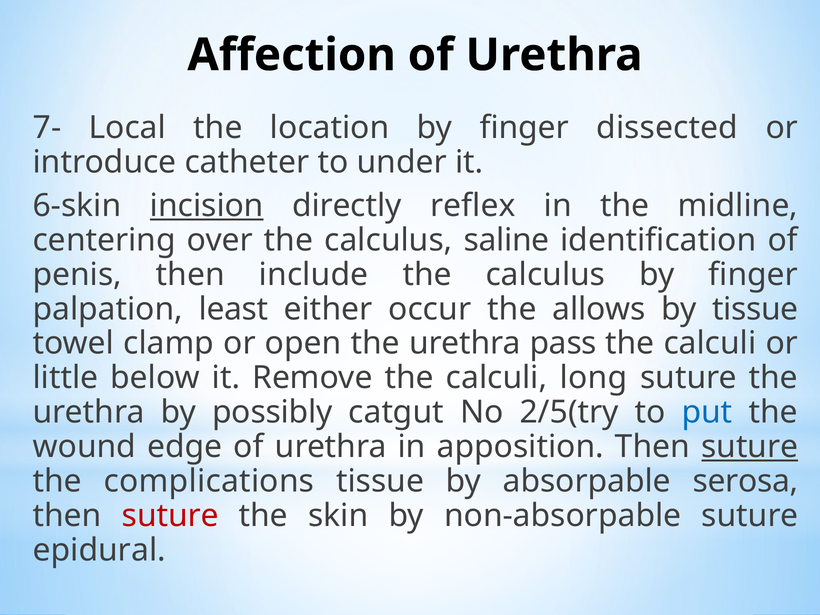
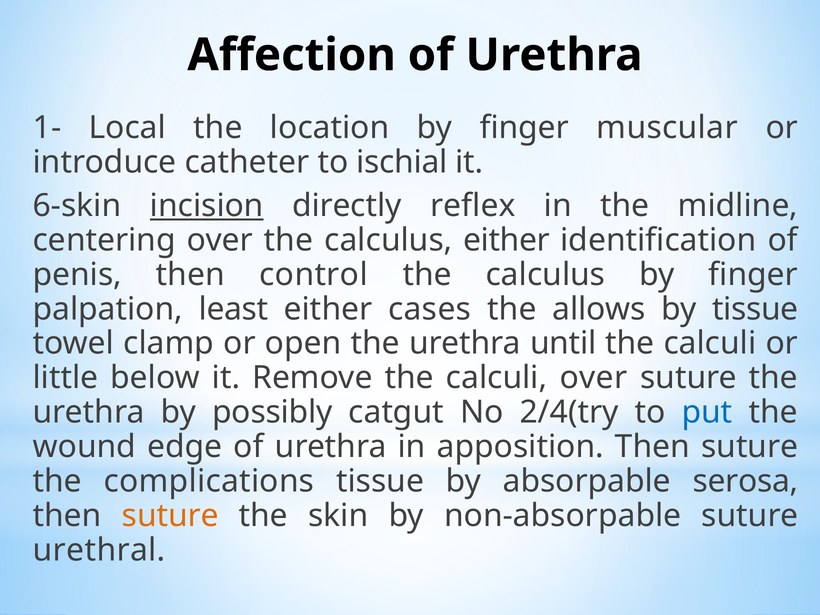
7-: 7- -> 1- (47, 128)
dissected: dissected -> muscular (667, 128)
under: under -> ischial (402, 162)
calculus saline: saline -> either (507, 240)
include: include -> control (314, 275)
occur: occur -> cases (430, 309)
pass: pass -> until (563, 343)
calculi long: long -> over (593, 378)
2/5(try: 2/5(try -> 2/4(try (569, 412)
suture underline: present -> none (750, 447)
suture colour: red -> orange (170, 516)
epidural: epidural -> urethral (99, 550)
